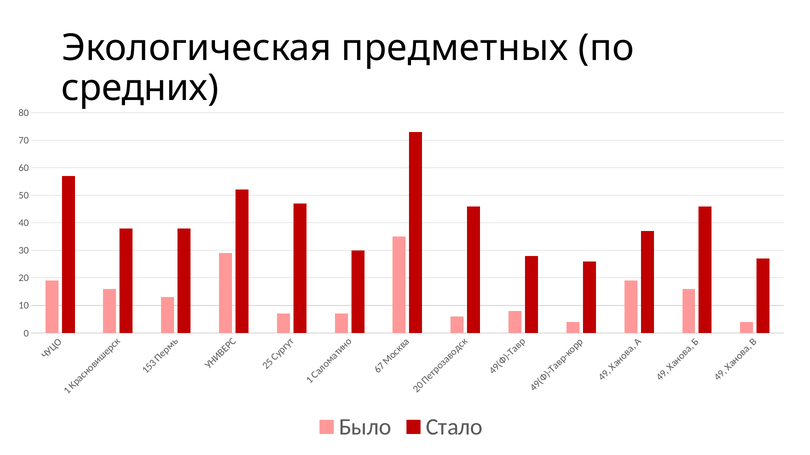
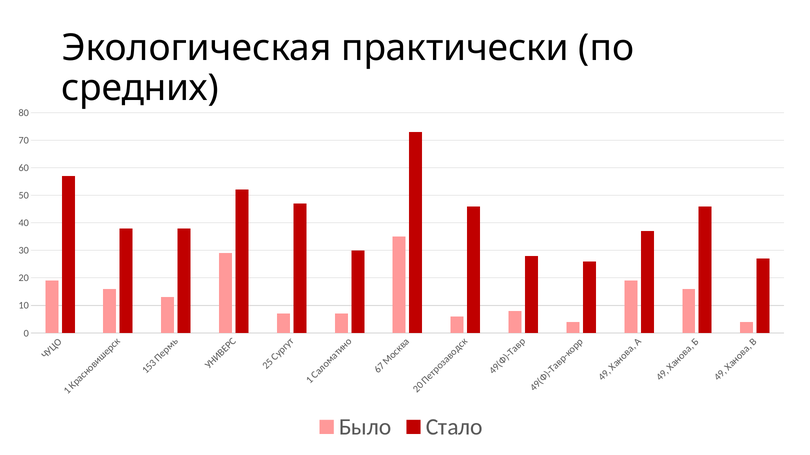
предметных: предметных -> практически (455, 48)
